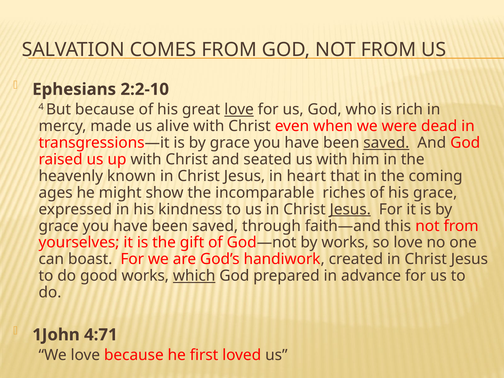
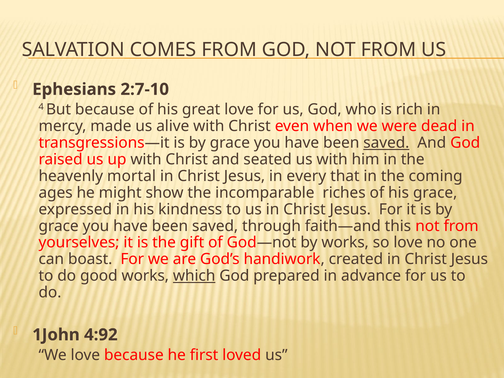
2:2-10: 2:2-10 -> 2:7-10 (145, 89)
love underline: present -> none (239, 110)
known: known -> mortal (132, 176)
heart: heart -> every (306, 176)
Jesus underline: present -> none (350, 209)
4:71: 4:71 -> 4:92 (101, 335)
